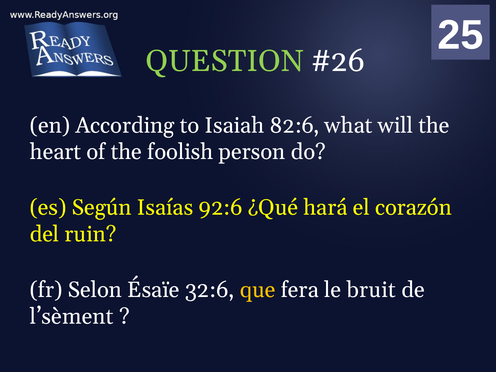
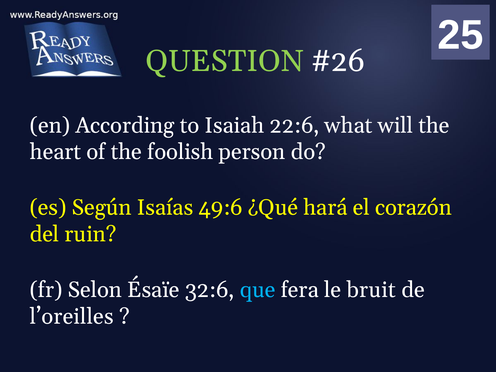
82:6: 82:6 -> 22:6 (294, 125)
92:6: 92:6 -> 49:6 (221, 208)
que colour: yellow -> light blue (258, 290)
l’sèment: l’sèment -> l’oreilles (72, 316)
